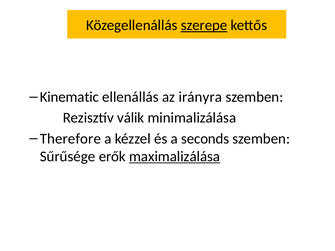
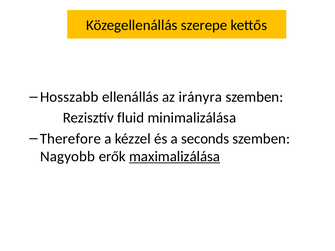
szerepe underline: present -> none (204, 25)
Kinematic: Kinematic -> Hosszabb (69, 97)
válik: válik -> fluid (131, 118)
Sűrűsége: Sűrűsége -> Nagyobb (68, 157)
